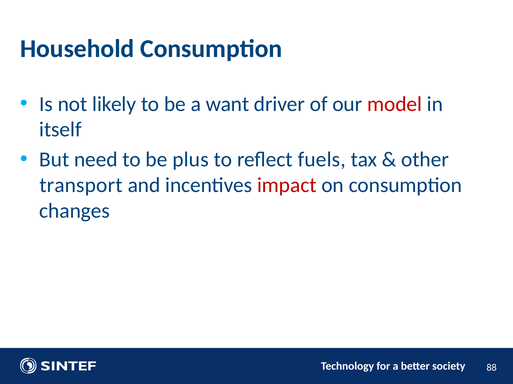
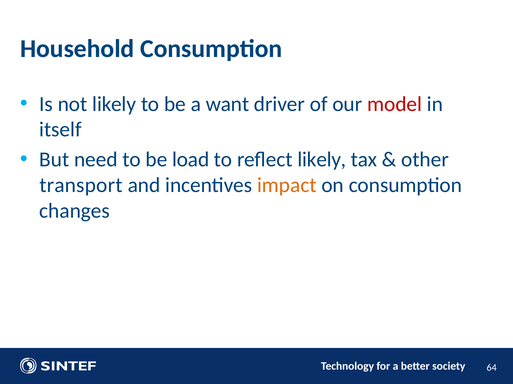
plus: plus -> load (191, 160)
reflect fuels: fuels -> likely (322, 160)
impact colour: red -> orange (287, 185)
88: 88 -> 64 (492, 368)
